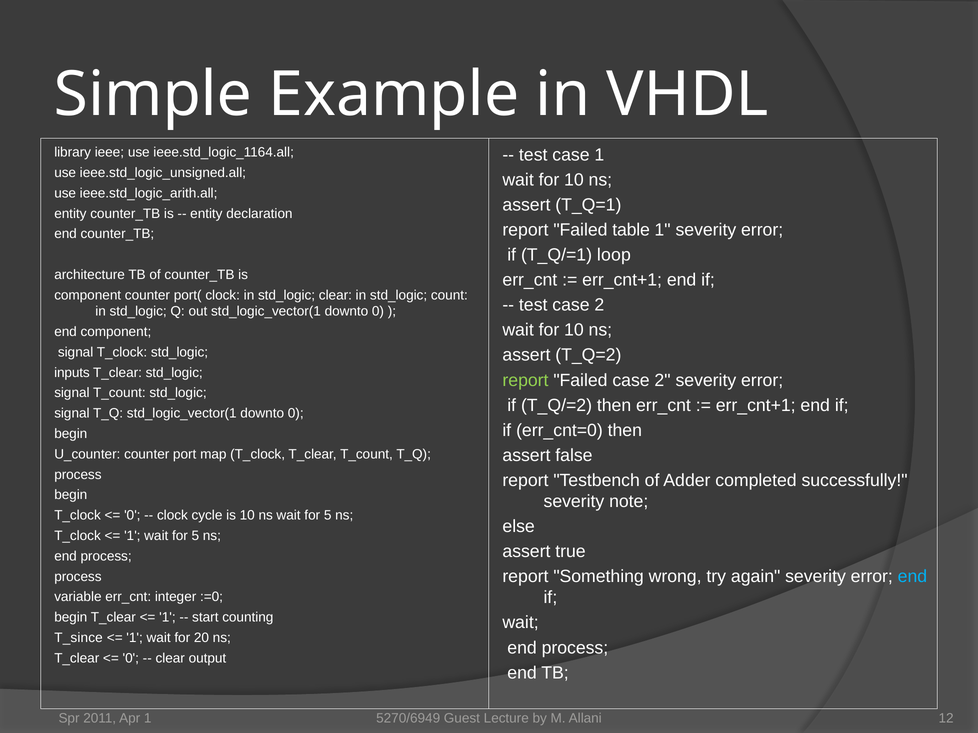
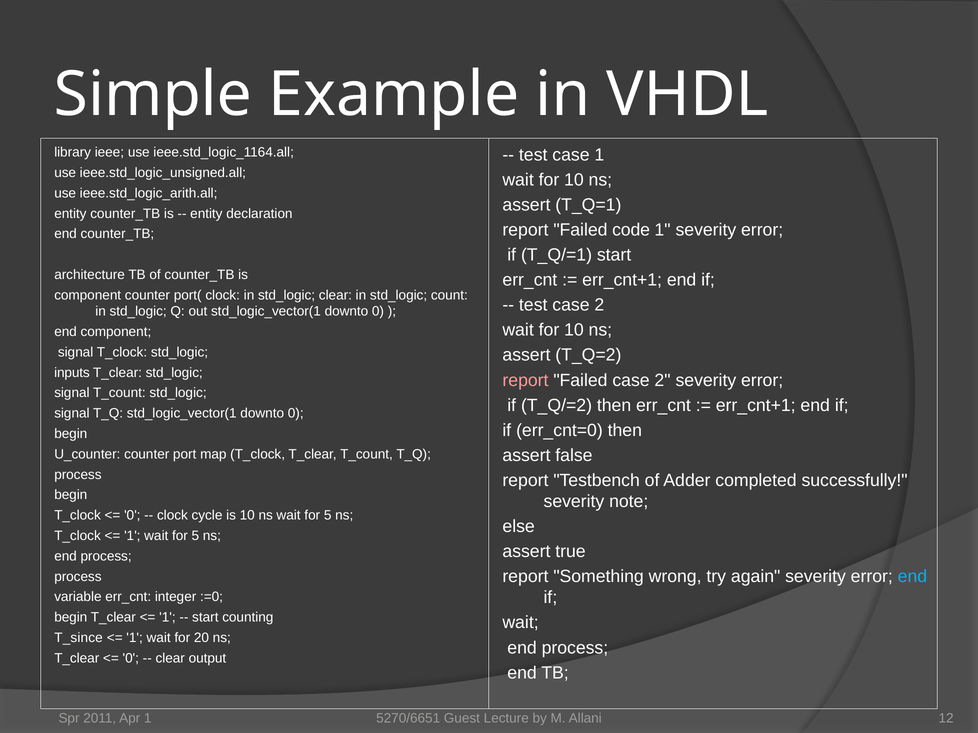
table: table -> code (631, 230)
T_Q/=1 loop: loop -> start (614, 255)
report colour: light green -> pink (525, 380)
5270/6949: 5270/6949 -> 5270/6651 (408, 719)
